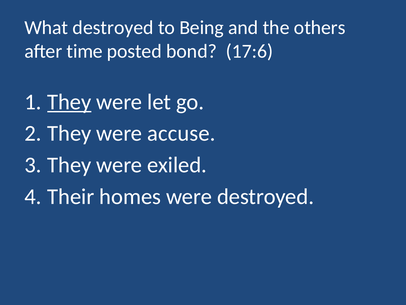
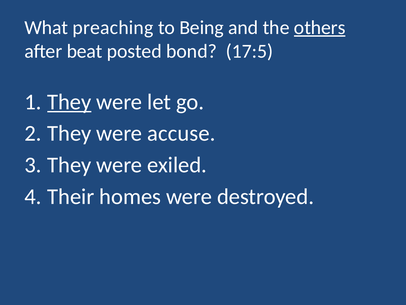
What destroyed: destroyed -> preaching (113, 27)
others underline: none -> present (320, 27)
time: time -> beat (85, 51)
17:6: 17:6 -> 17:5 (249, 51)
